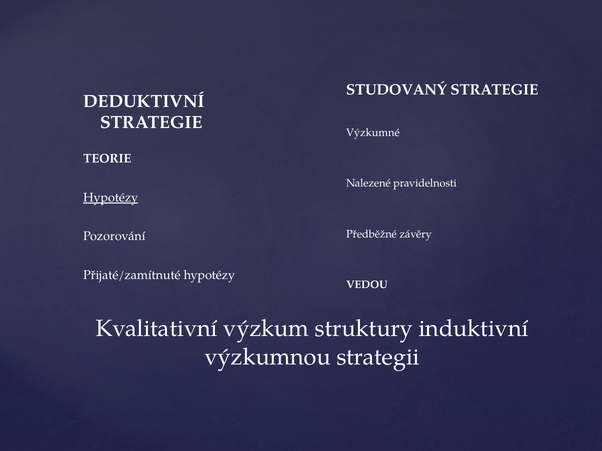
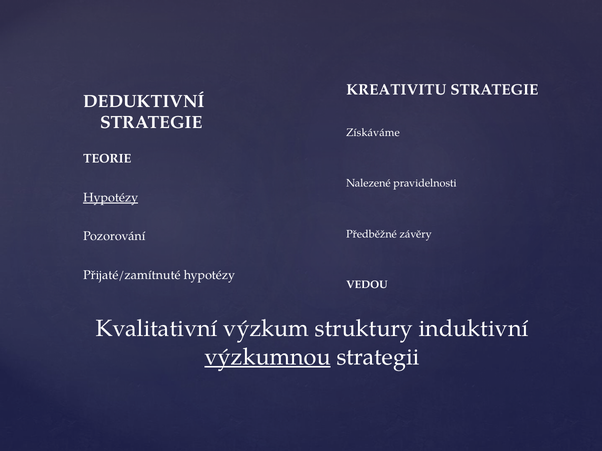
STUDOVANÝ: STUDOVANÝ -> KREATIVITU (396, 90)
Výzkumné: Výzkumné -> Získáváme (373, 133)
výzkumnou underline: none -> present (268, 357)
